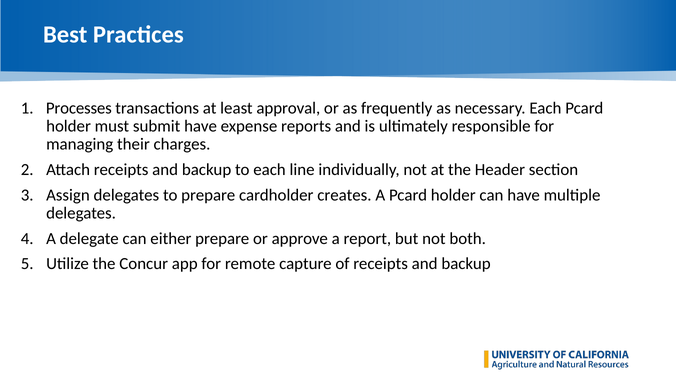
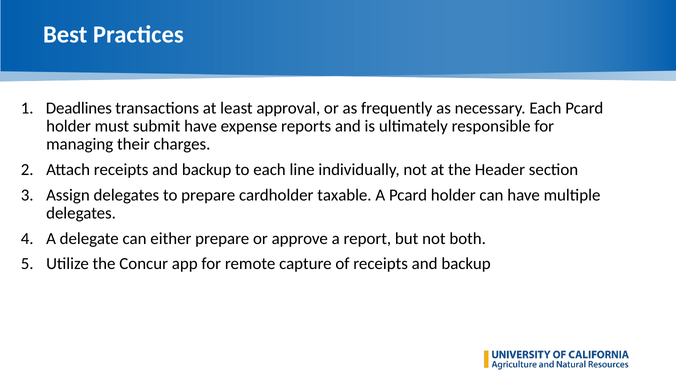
Processes: Processes -> Deadlines (79, 108)
creates: creates -> taxable (344, 195)
